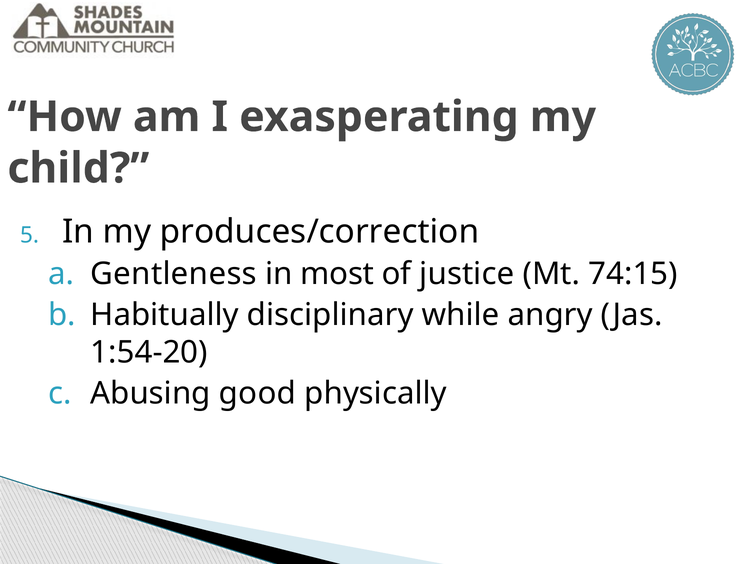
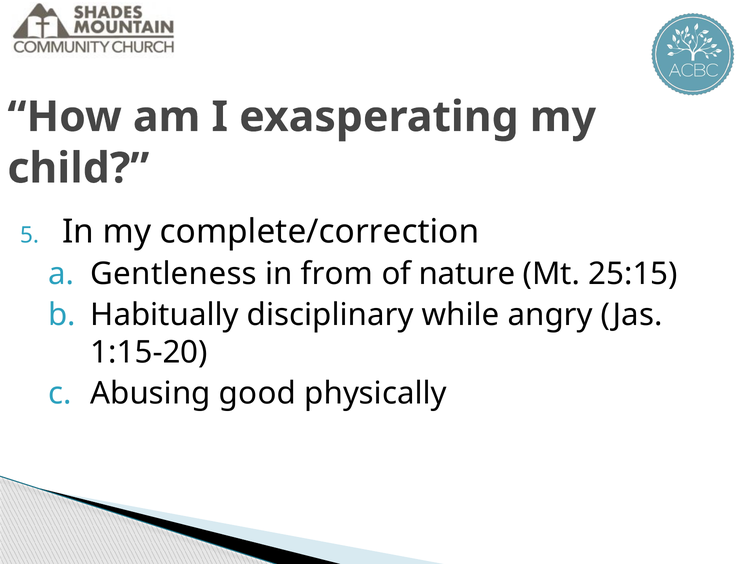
produces/correction: produces/correction -> complete/correction (320, 232)
most: most -> from (337, 274)
justice: justice -> nature (467, 274)
74:15: 74:15 -> 25:15 (633, 274)
1:54-20: 1:54-20 -> 1:15-20 (149, 352)
